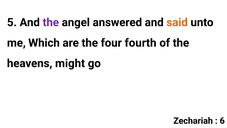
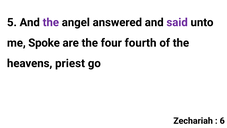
said colour: orange -> purple (177, 22)
Which: Which -> Spoke (44, 43)
might: might -> priest (70, 63)
